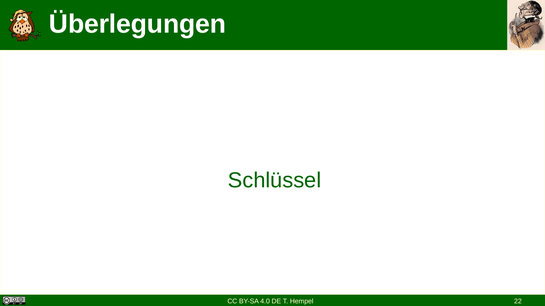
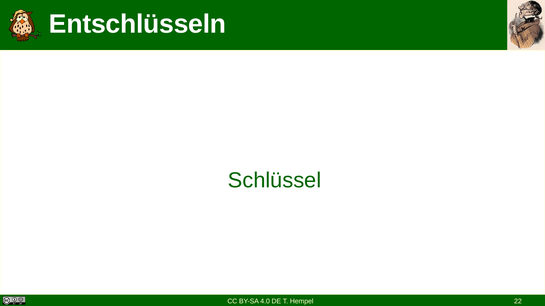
Überlegungen: Überlegungen -> Entschlüsseln (138, 24)
